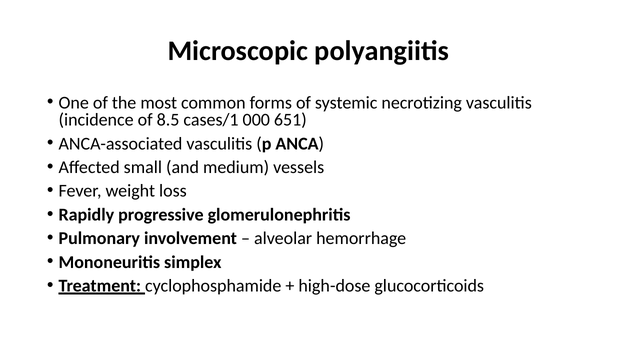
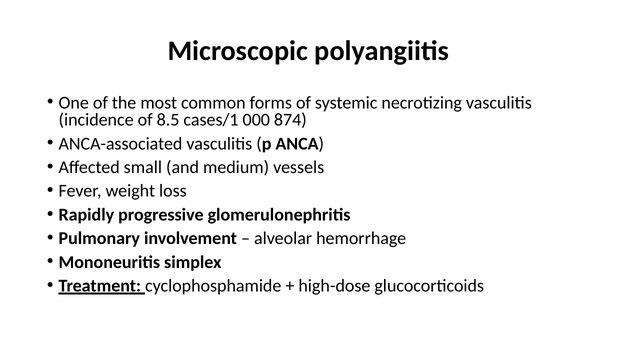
651: 651 -> 874 (290, 120)
